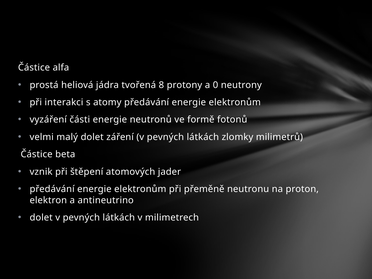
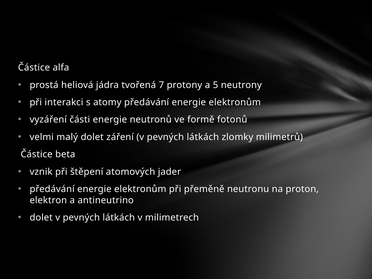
8: 8 -> 7 (161, 85)
0: 0 -> 5 (215, 85)
